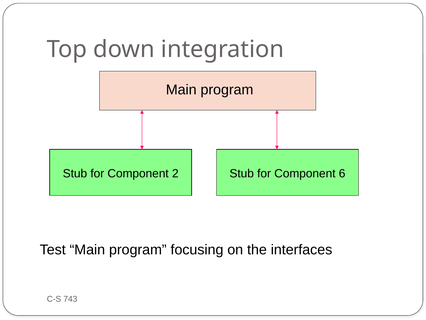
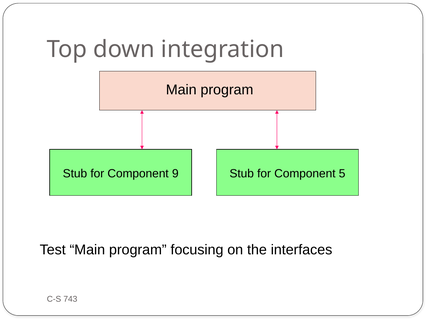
2: 2 -> 9 (175, 173)
6: 6 -> 5 (342, 173)
